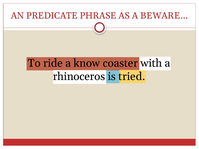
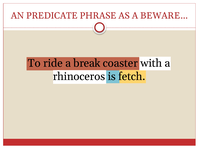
know: know -> break (87, 63)
tried: tried -> fetch (132, 77)
